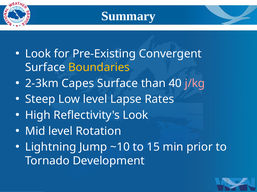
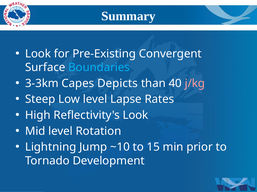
Boundaries colour: yellow -> light blue (99, 68)
2-3km: 2-3km -> 3-3km (42, 84)
Capes Surface: Surface -> Depicts (118, 84)
